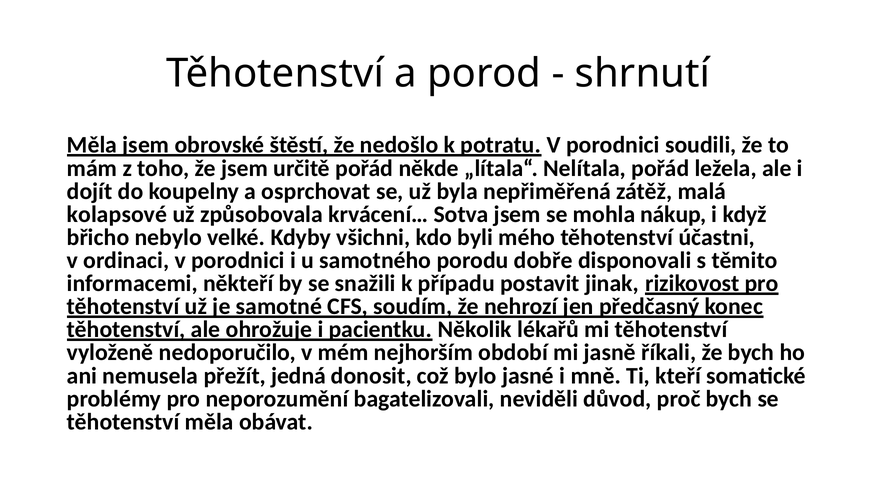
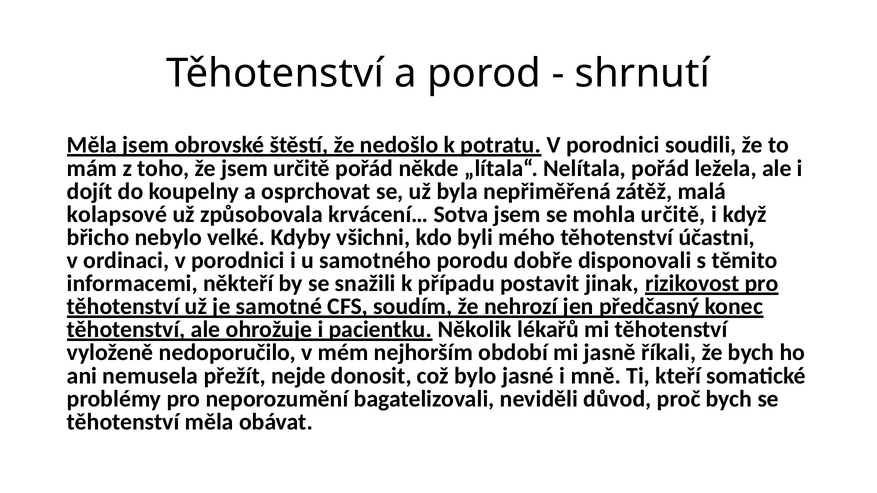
mohla nákup: nákup -> určitě (673, 214)
jedná: jedná -> nejde (299, 376)
